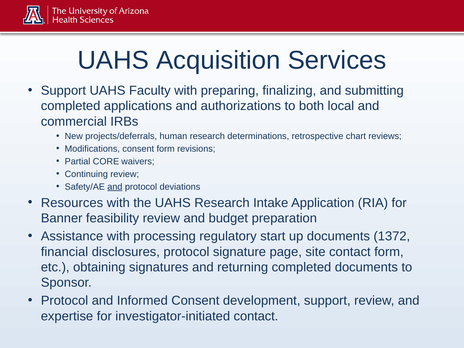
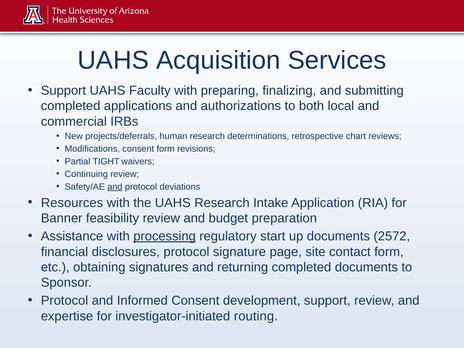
CORE: CORE -> TIGHT (106, 161)
processing underline: none -> present (165, 236)
1372: 1372 -> 2572 (392, 236)
investigator-initiated contact: contact -> routing (256, 316)
